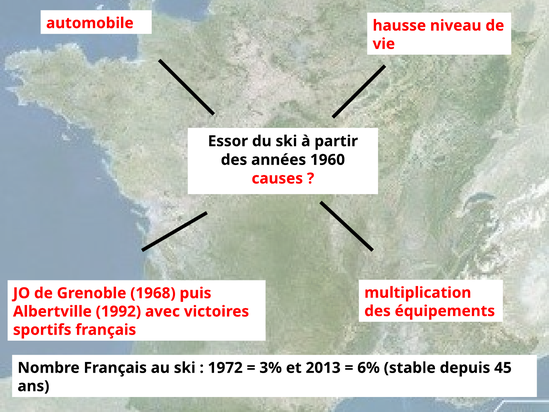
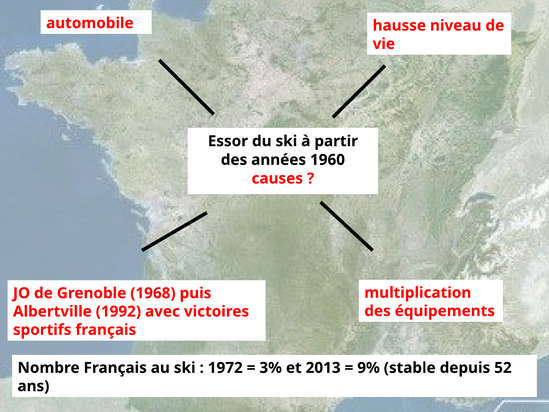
6%: 6% -> 9% (369, 368)
45: 45 -> 52 (503, 368)
